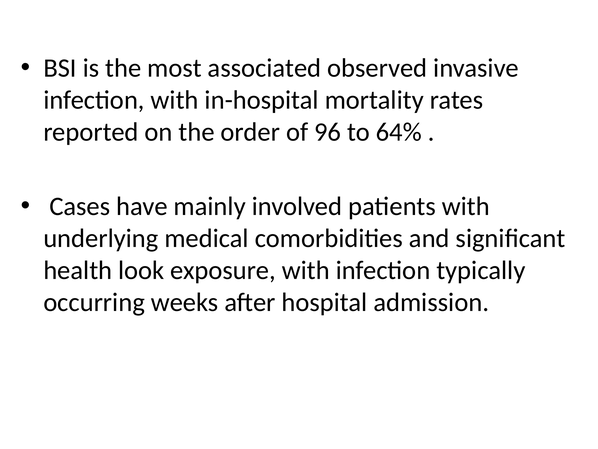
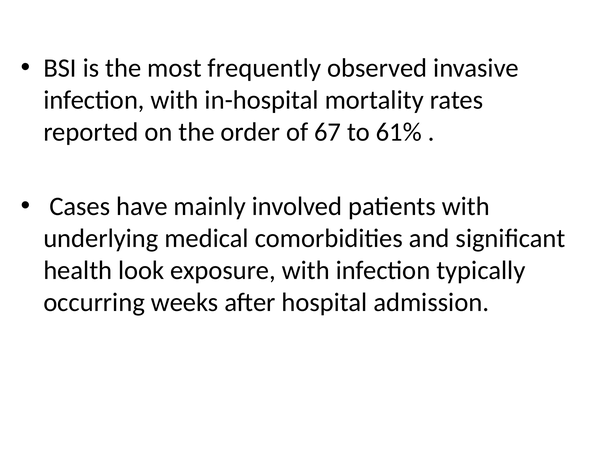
associated: associated -> frequently (264, 68)
96: 96 -> 67 (328, 132)
64%: 64% -> 61% (399, 132)
